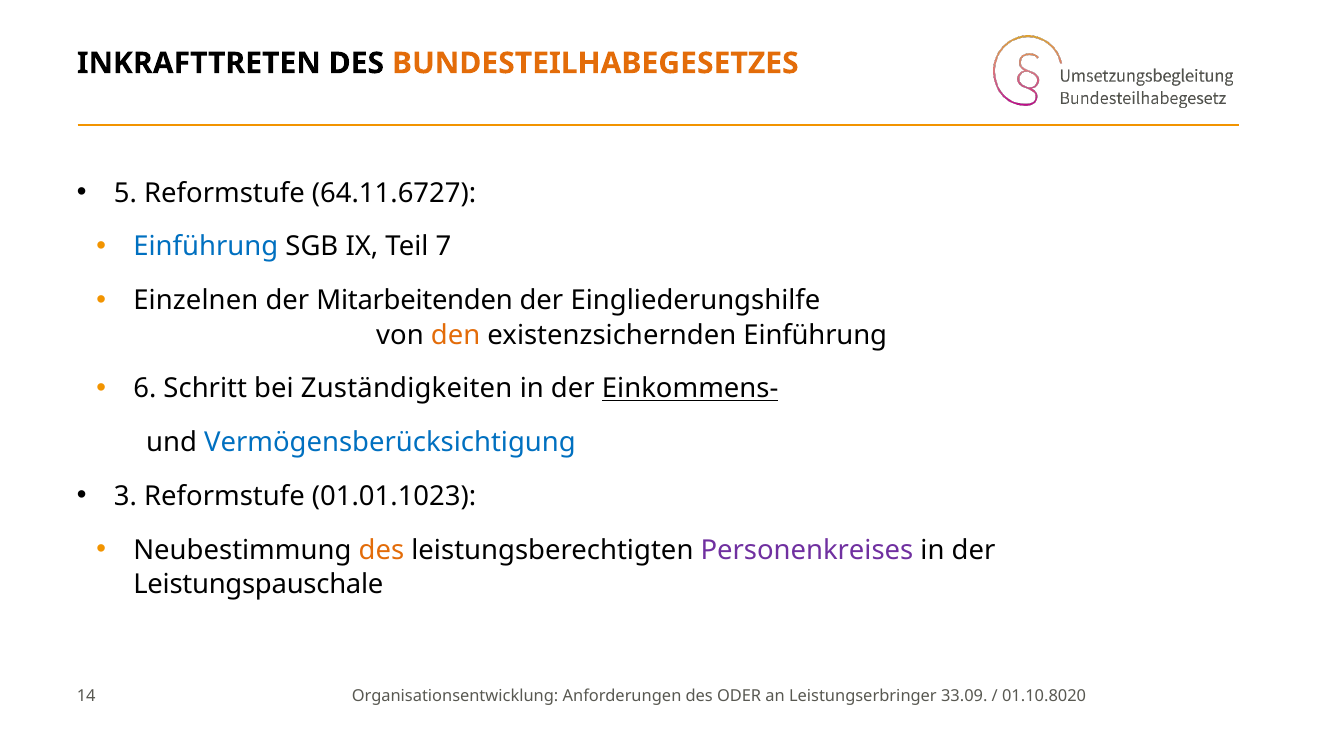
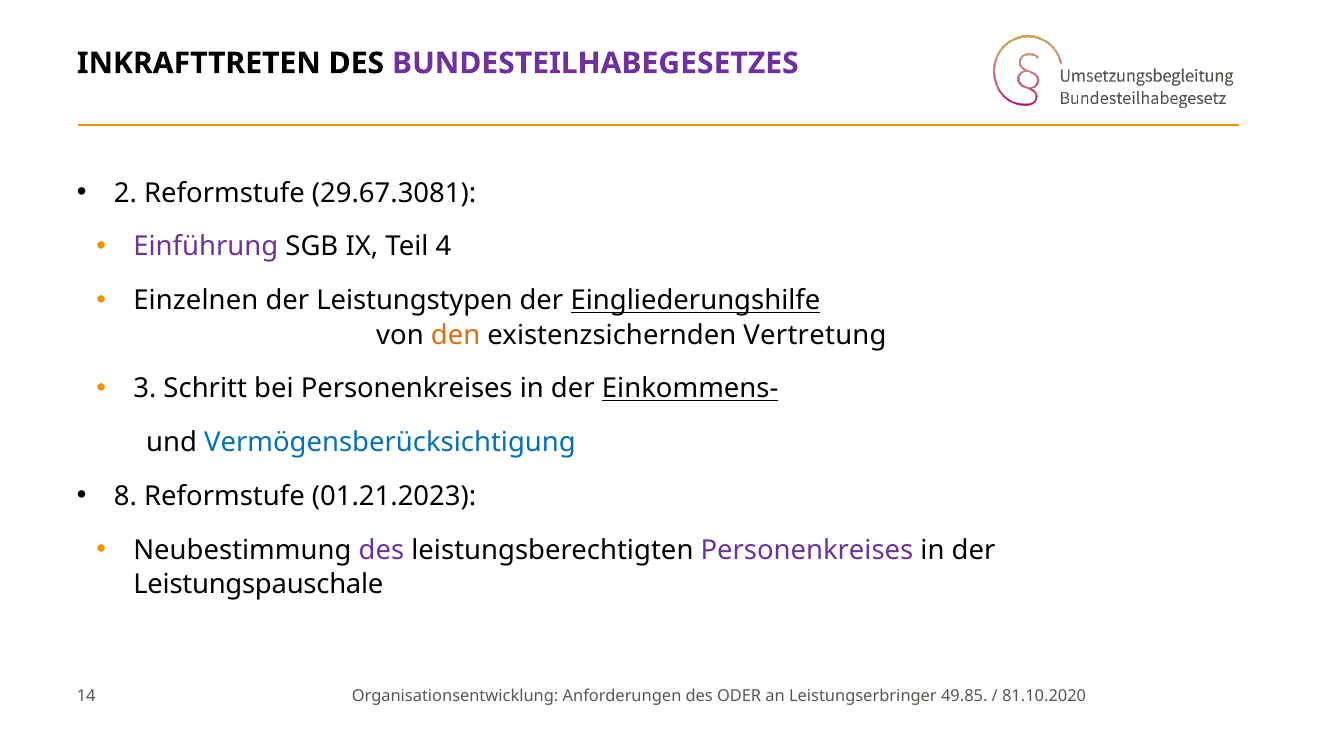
BUNDESTEILHABEGESETZES colour: orange -> purple (595, 63)
5: 5 -> 2 (125, 193)
64.11.6727: 64.11.6727 -> 29.67.3081 (394, 193)
Einführung colour: blue -> purple (206, 247)
7: 7 -> 4 (444, 247)
Mitarbeitenden: Mitarbeitenden -> Leistungstypen (414, 301)
Eingliederungshilfe underline: none -> present (695, 301)
existenzsichernden Einführung: Einführung -> Vertretung (815, 335)
6: 6 -> 3 (145, 389)
bei Zuständigkeiten: Zuständigkeiten -> Personenkreises (407, 389)
3: 3 -> 8 (125, 496)
01.01.1023: 01.01.1023 -> 01.21.2023 (394, 496)
des colour: orange -> purple (381, 550)
33.09: 33.09 -> 49.85 (964, 696)
01.10.8020: 01.10.8020 -> 81.10.2020 (1044, 696)
